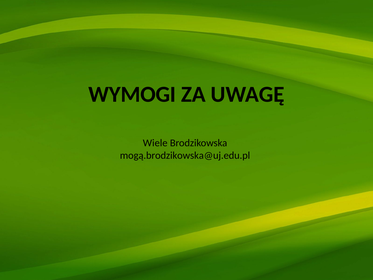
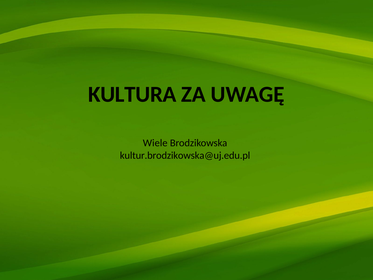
WYMOGI: WYMOGI -> KULTURA (132, 94)
mogą.brodzikowska@uj.edu.pl: mogą.brodzikowska@uj.edu.pl -> kultur.brodzikowska@uj.edu.pl (185, 155)
